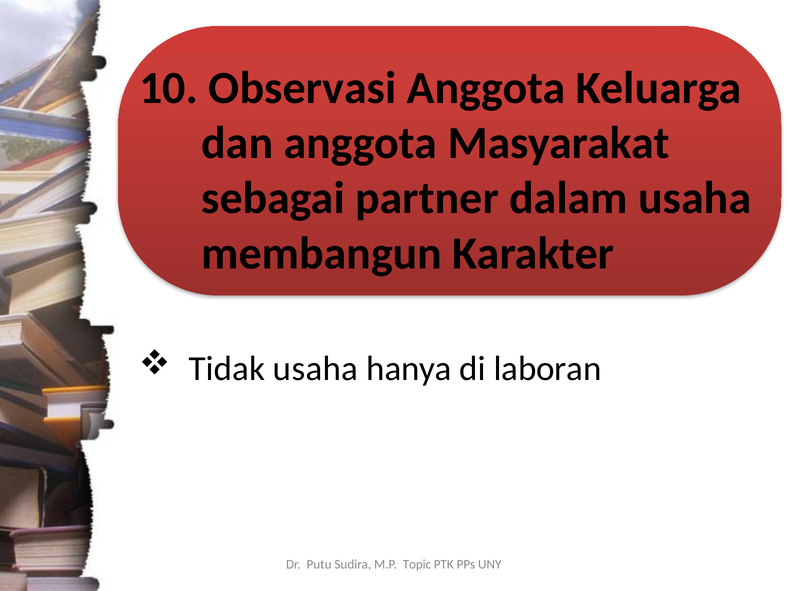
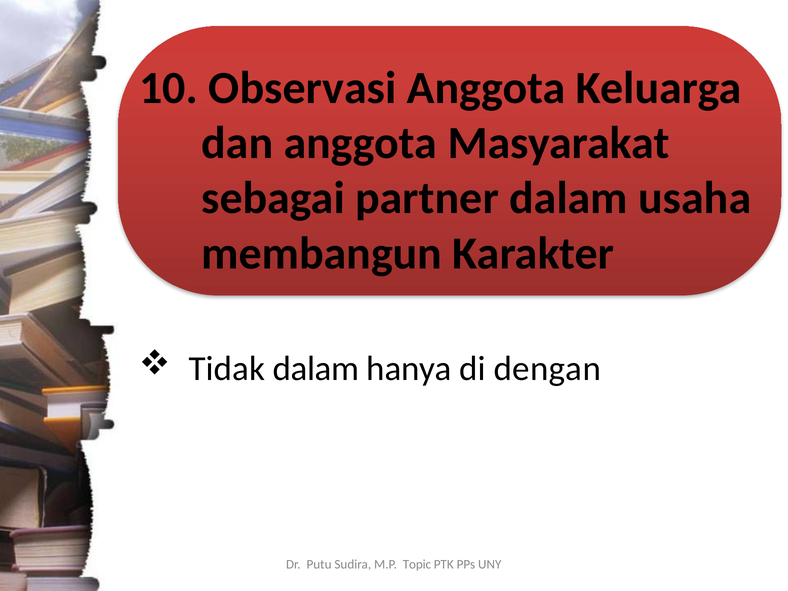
Tidak usaha: usaha -> dalam (316, 369)
laboran: laboran -> dengan (547, 369)
